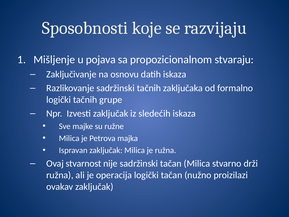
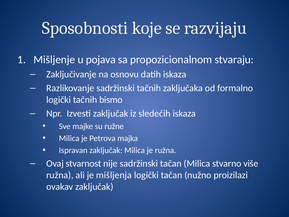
grupe: grupe -> bismo (111, 100)
drži: drži -> više (251, 163)
operacija: operacija -> mišljenja (114, 175)
